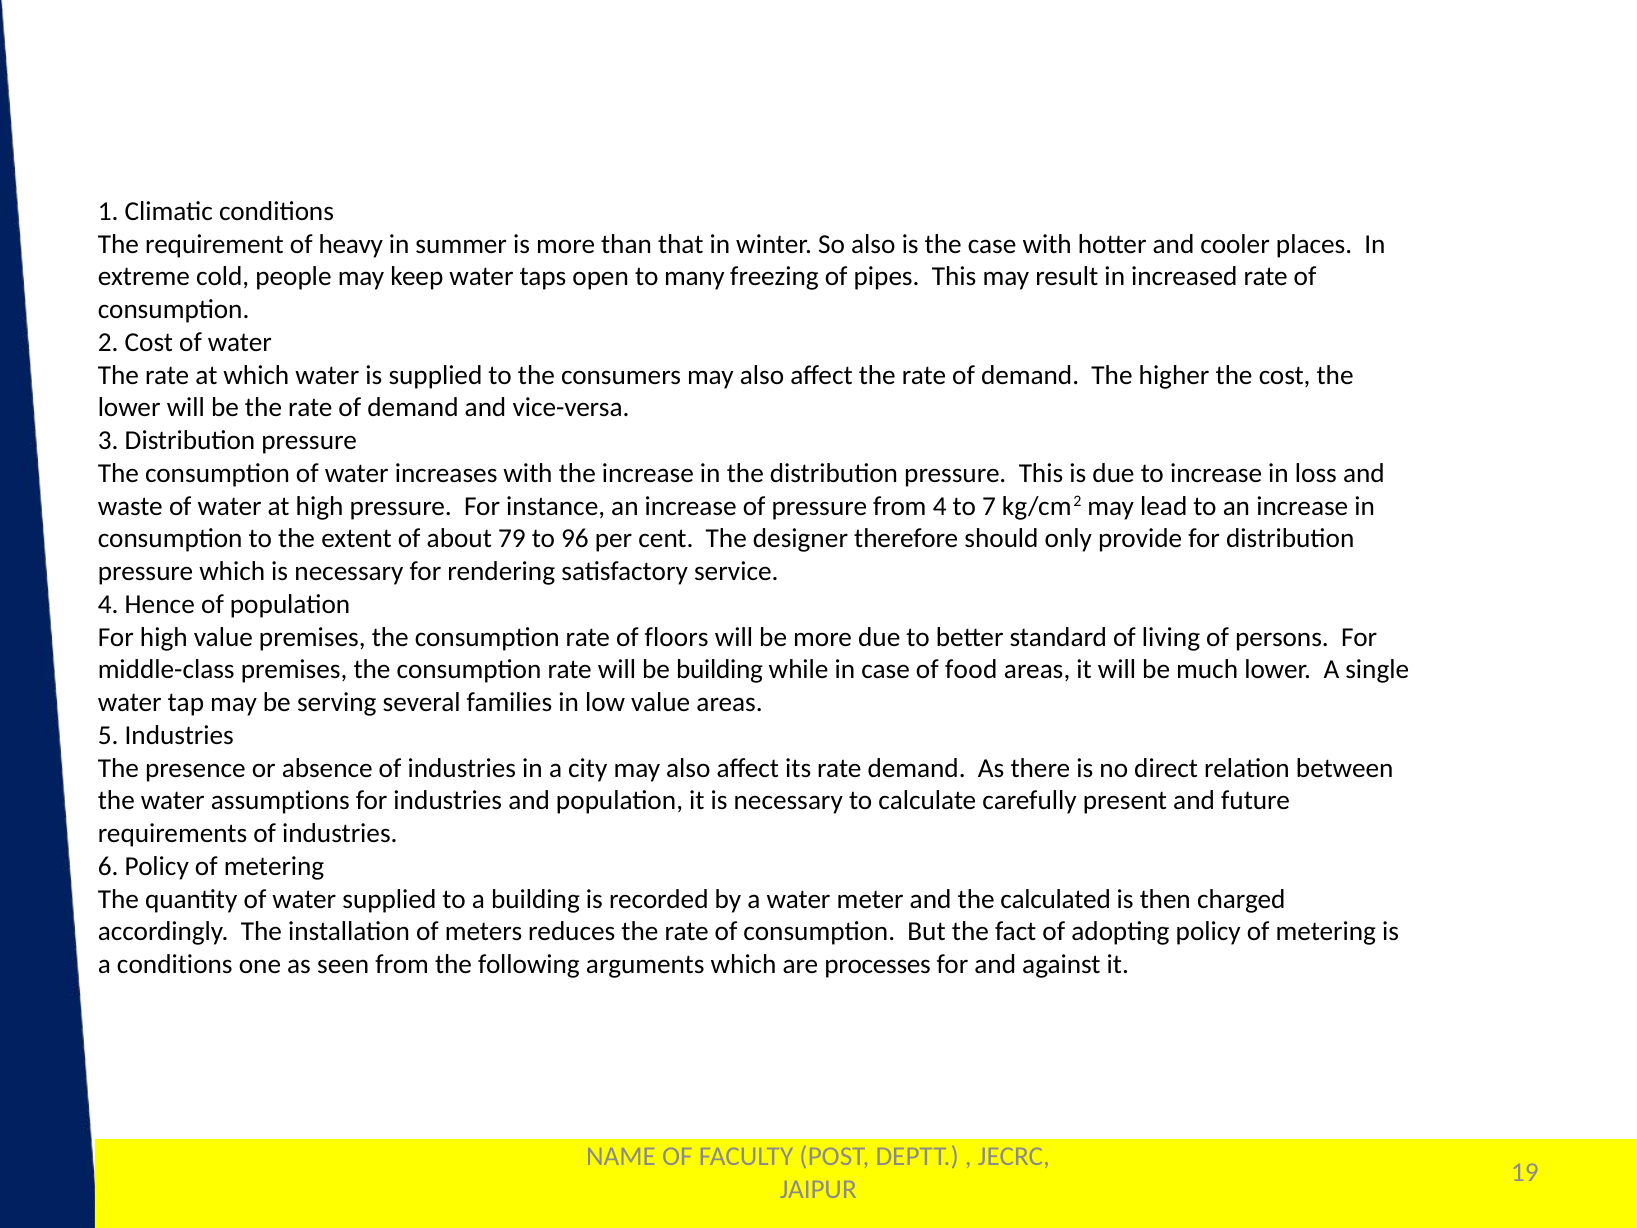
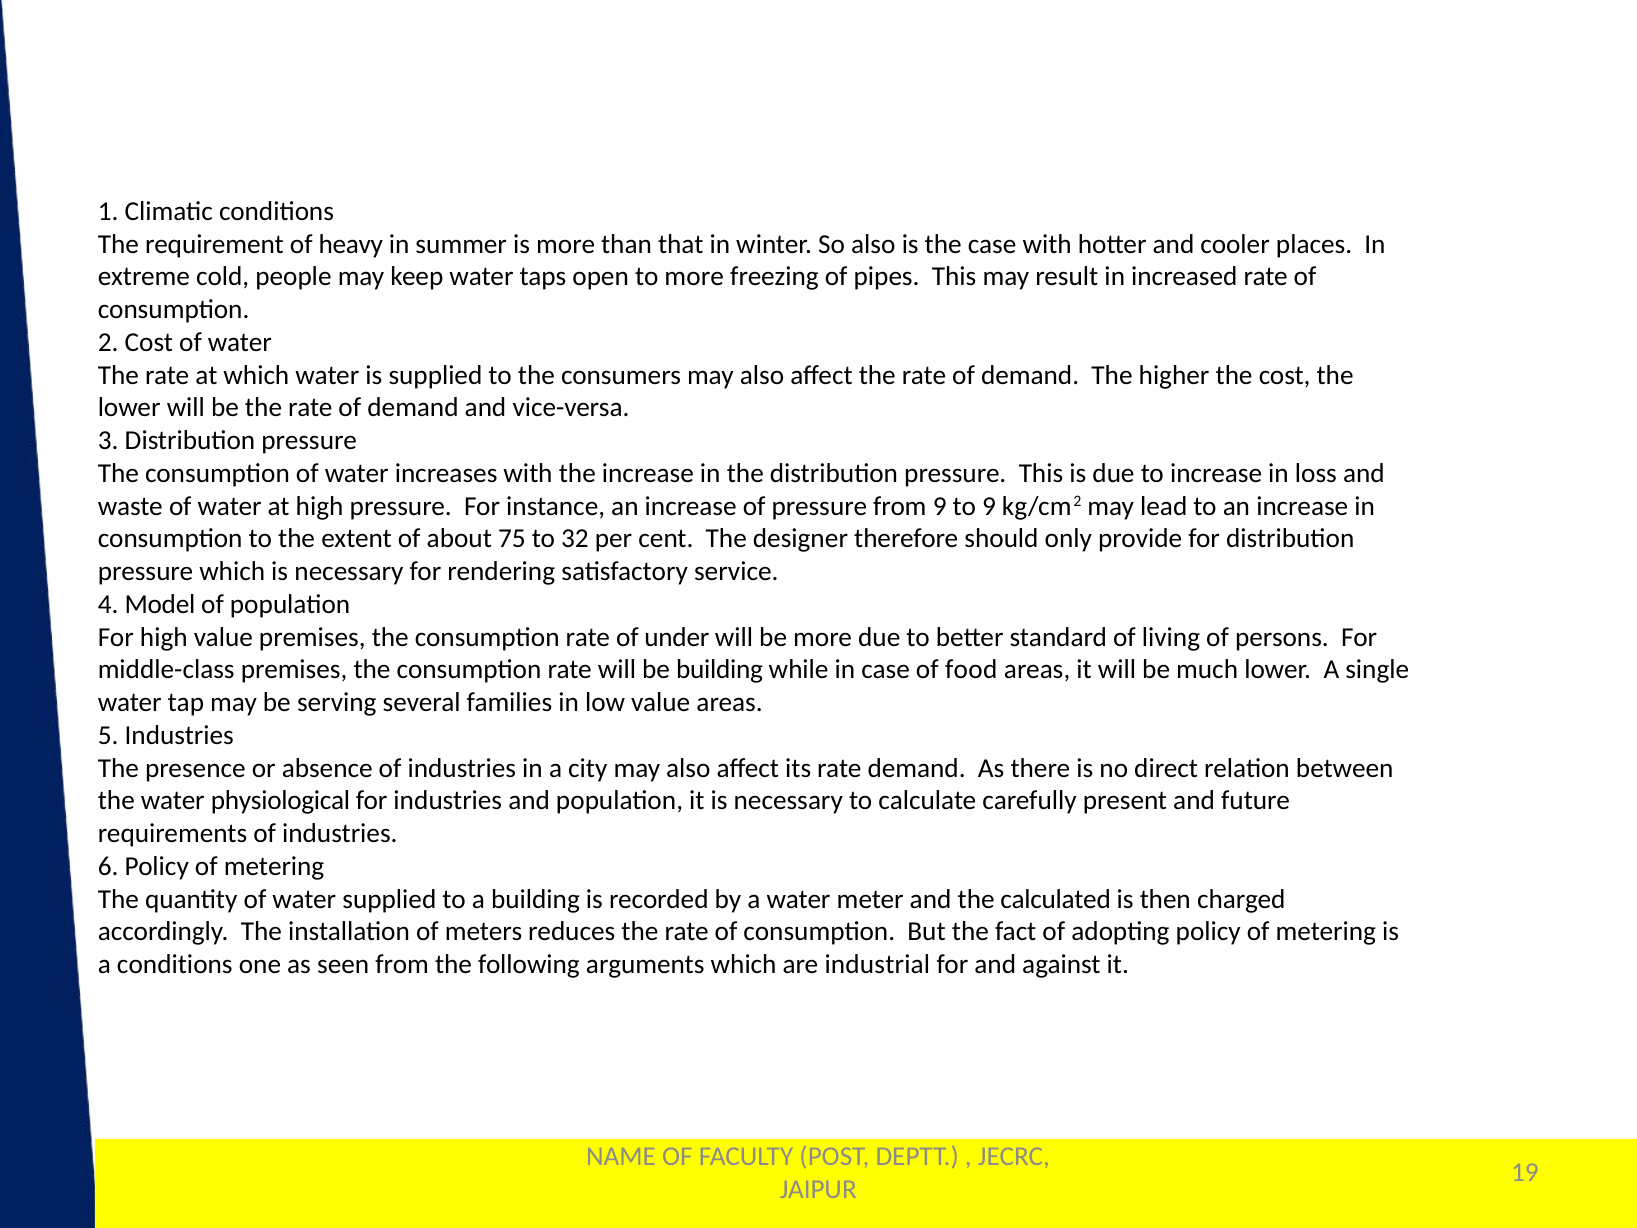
to many: many -> more (694, 277)
from 4: 4 -> 9 (940, 506)
to 7: 7 -> 9 (989, 506)
79: 79 -> 75 (512, 539)
96: 96 -> 32 (575, 539)
Hence: Hence -> Model (160, 604)
floors: floors -> under (677, 637)
assumptions: assumptions -> physiological (281, 801)
processes: processes -> industrial (877, 964)
